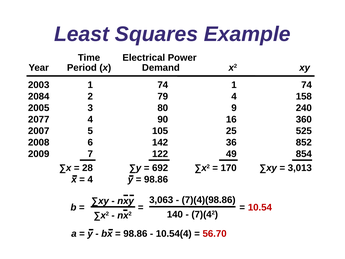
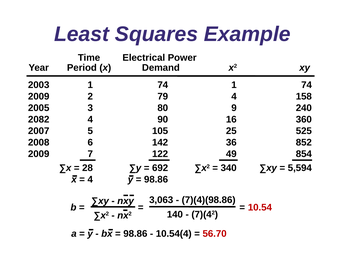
2084: 2084 -> 2009 (39, 96)
2077: 2077 -> 2082 (39, 119)
170: 170 -> 340 (229, 168)
3,013: 3,013 -> 5,594 (300, 168)
